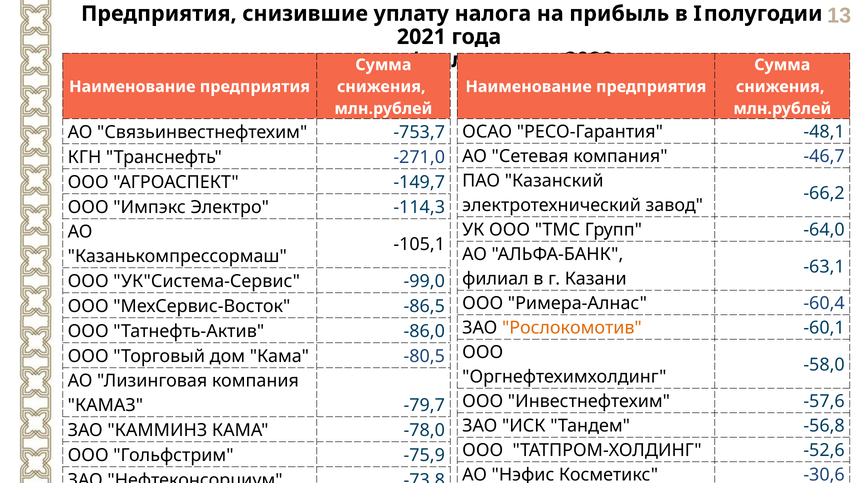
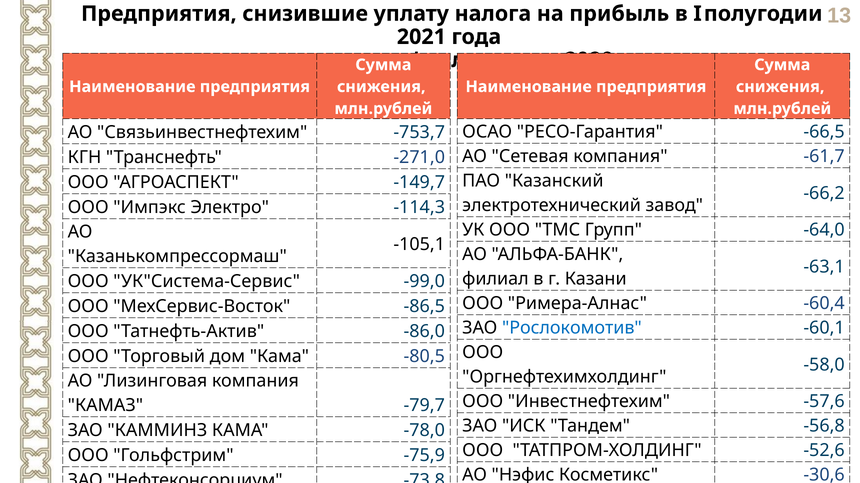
-48,1: -48,1 -> -66,5 (824, 132)
-46,7: -46,7 -> -61,7 (824, 157)
Рослокомотив colour: orange -> blue (572, 328)
